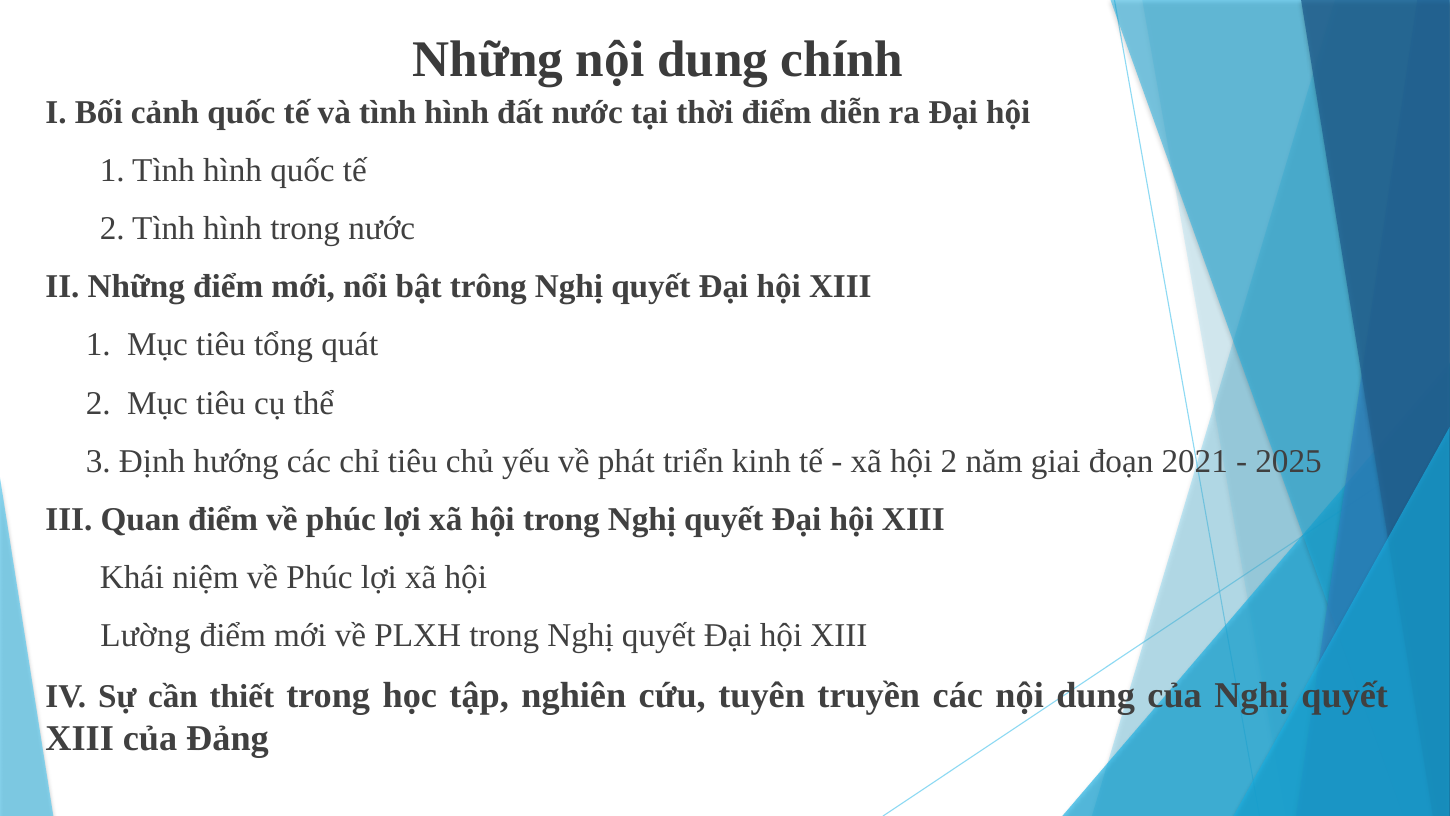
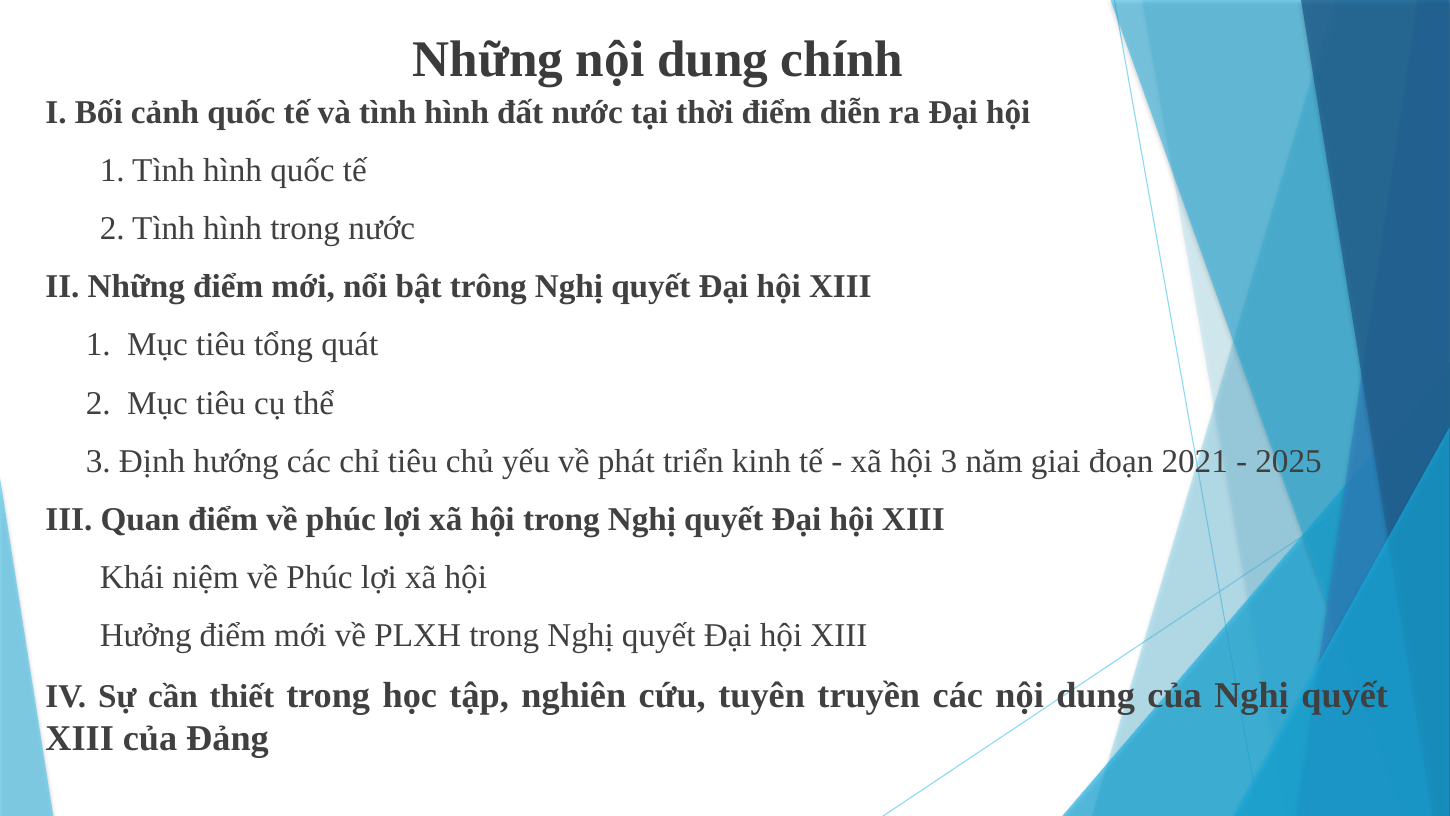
hội 2: 2 -> 3 (949, 461)
Lường: Lường -> Hưởng (146, 635)
